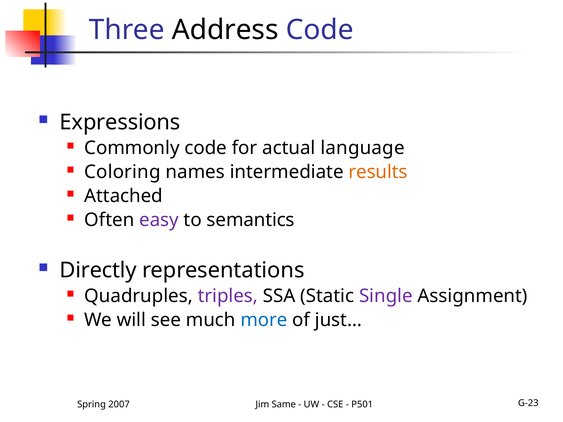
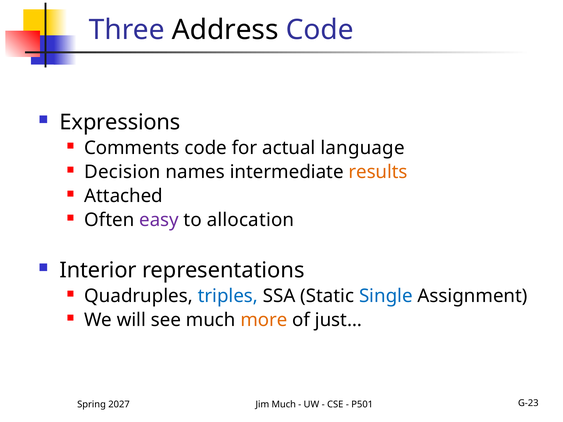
Commonly: Commonly -> Comments (132, 148)
Coloring: Coloring -> Decision (122, 172)
semantics: semantics -> allocation (250, 220)
Directly: Directly -> Interior (98, 270)
triples colour: purple -> blue (228, 296)
Single colour: purple -> blue (386, 296)
more colour: blue -> orange (264, 320)
2007: 2007 -> 2027 (119, 405)
Jim Same: Same -> Much (284, 405)
